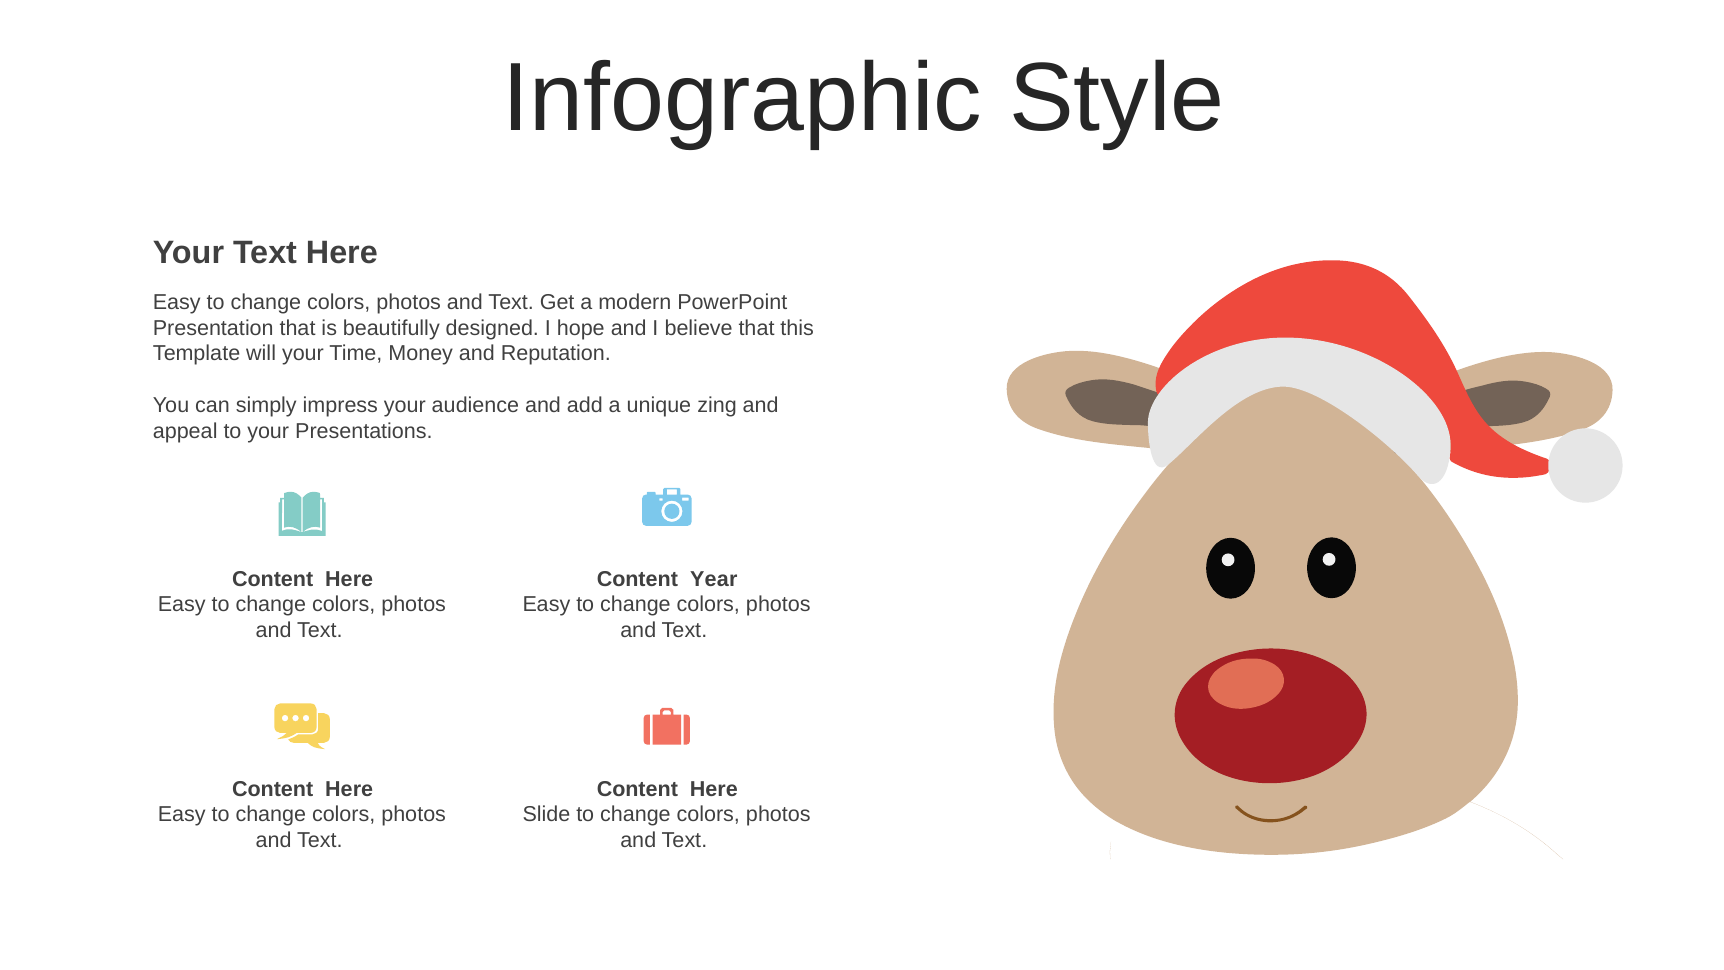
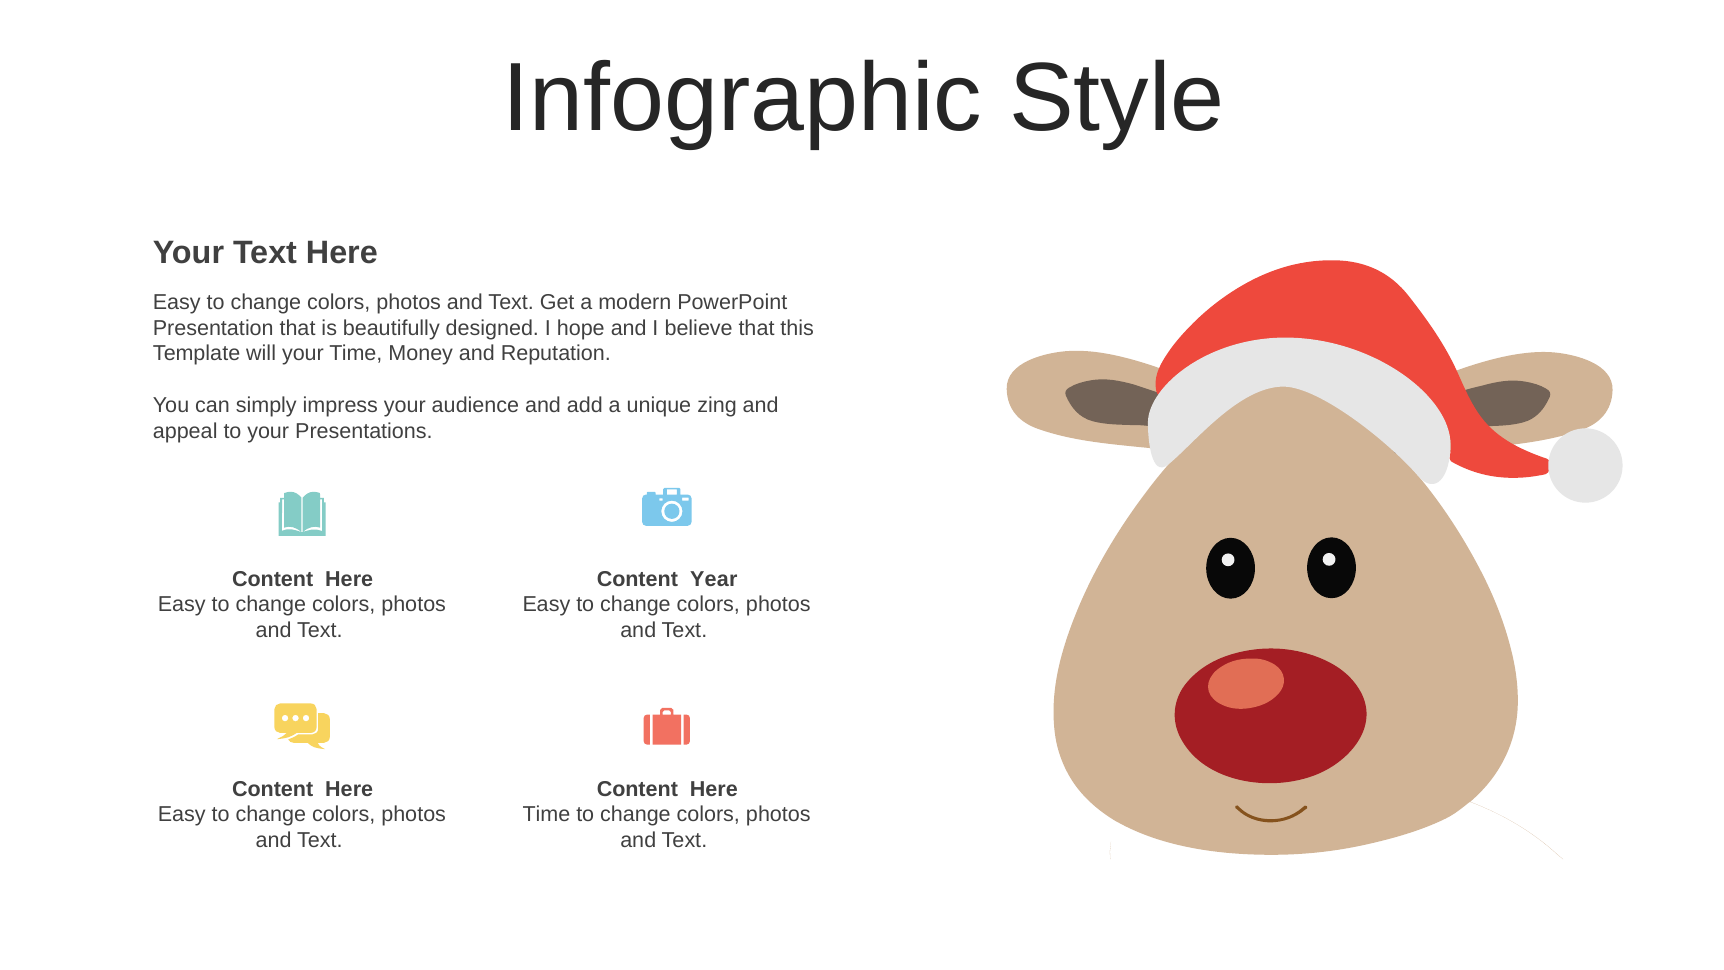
Slide: Slide -> Time (546, 814)
